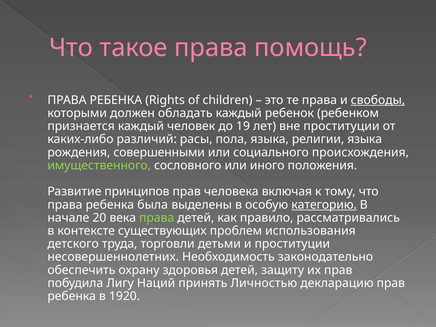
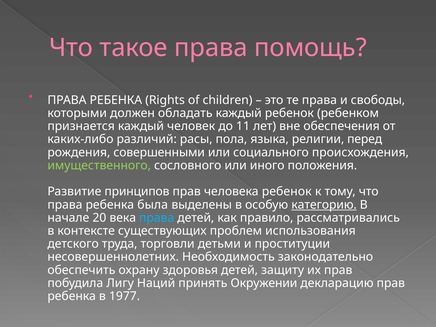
свободы underline: present -> none (378, 100)
19: 19 -> 11 (243, 126)
вне проституции: проституции -> обеспечения (342, 126)
религии языка: языка -> перед (365, 139)
человека включая: включая -> ребенок (287, 192)
права colour: light green -> light blue (157, 218)
Личностью: Личностью -> Окружении (264, 283)
1920: 1920 -> 1977 (125, 296)
